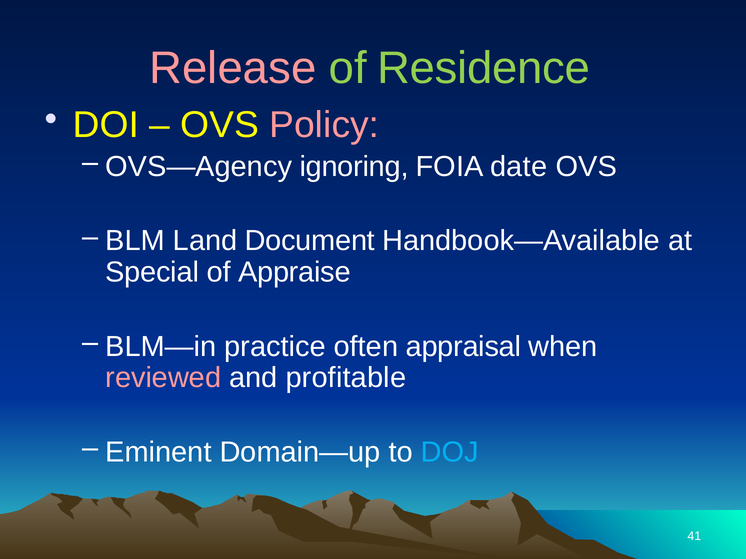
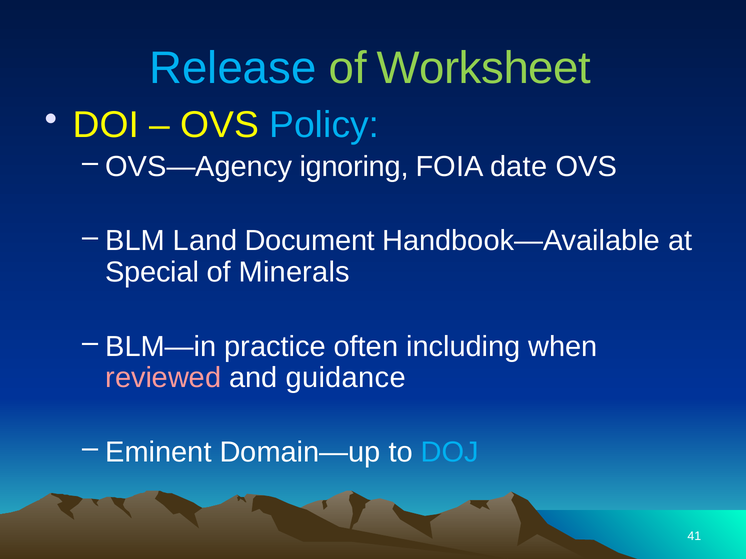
Release colour: pink -> light blue (233, 68)
Residence: Residence -> Worksheet (484, 68)
Policy colour: pink -> light blue (324, 125)
Appraise: Appraise -> Minerals (294, 272)
appraisal: appraisal -> including (463, 347)
profitable: profitable -> guidance (346, 378)
